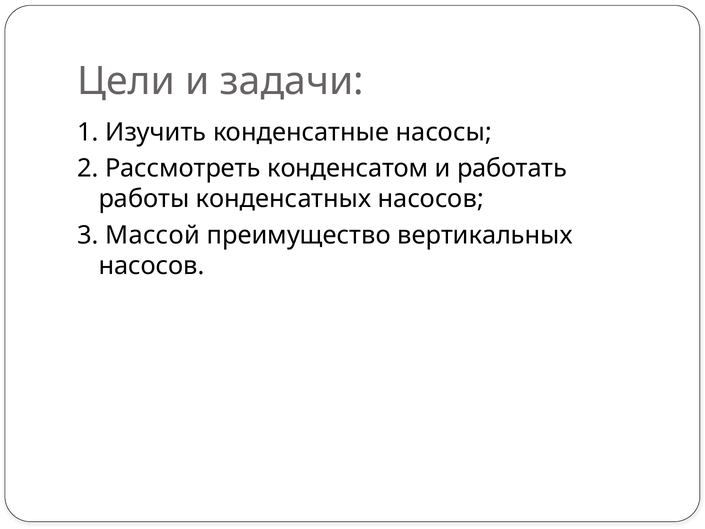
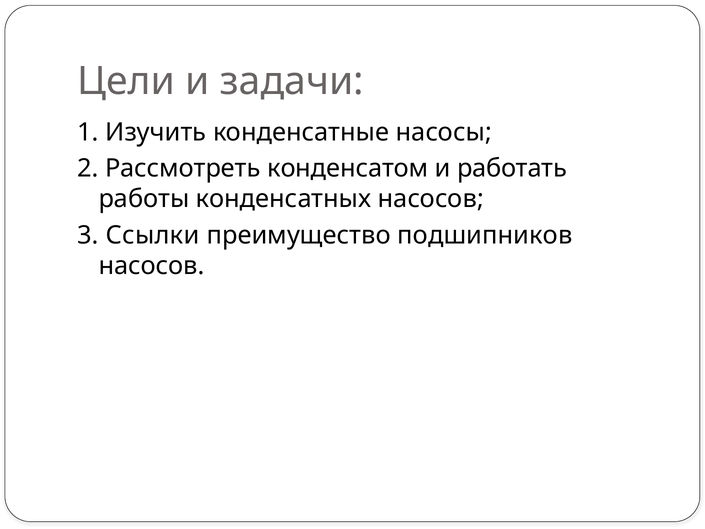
Массой: Массой -> Ссылки (153, 235)
вертикальных: вертикальных -> подшипников (485, 235)
